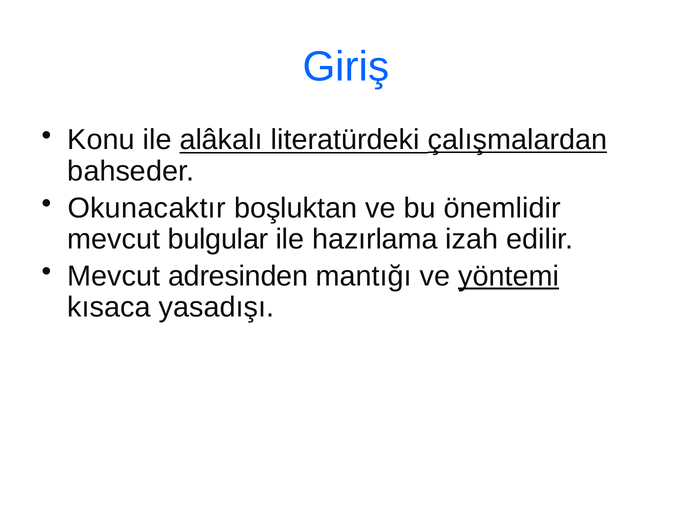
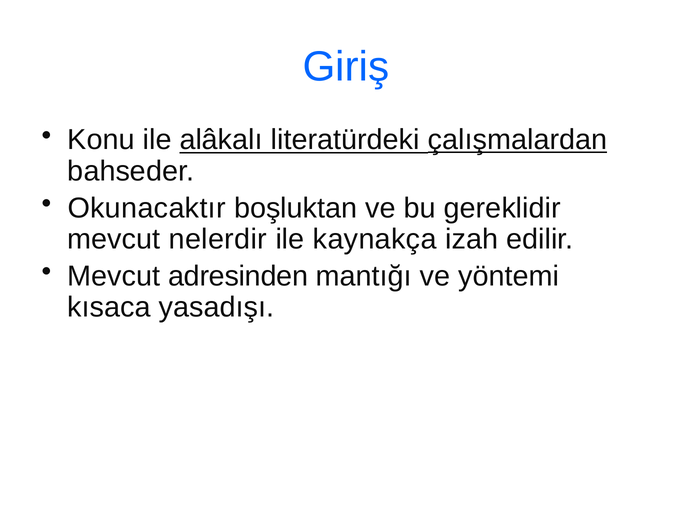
önemlidir: önemlidir -> gereklidir (502, 208)
bulgular: bulgular -> nelerdir (218, 239)
hazırlama: hazırlama -> kaynakça (375, 239)
yöntemi underline: present -> none (509, 276)
